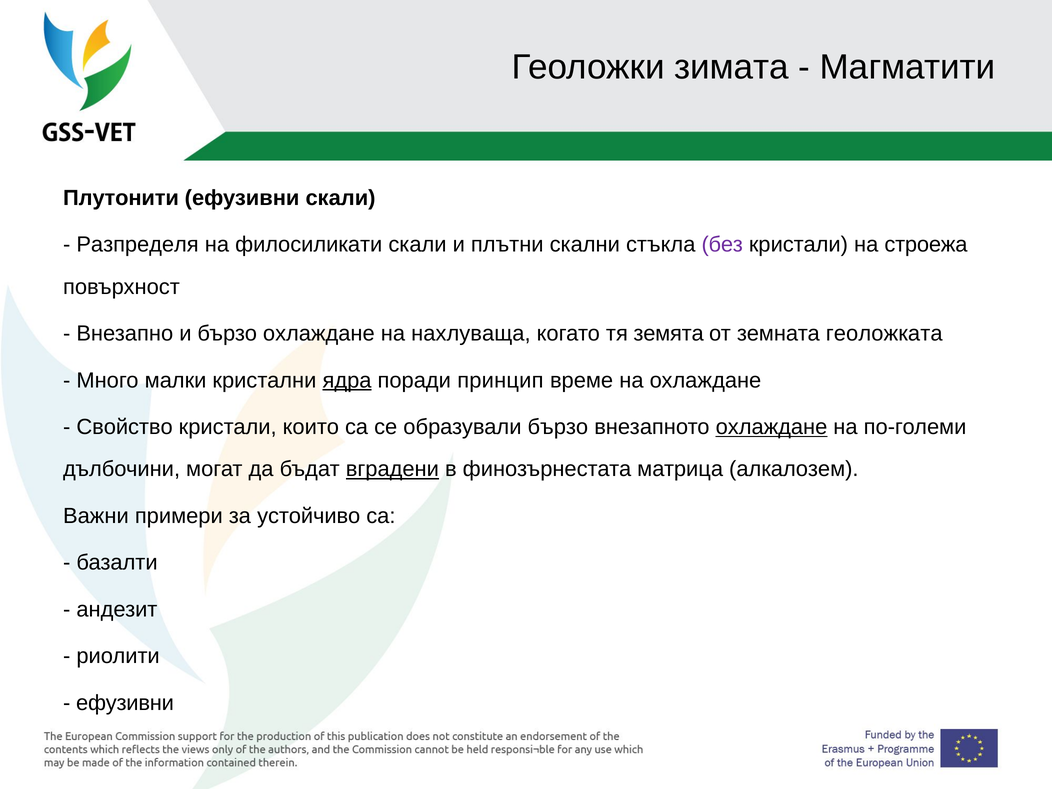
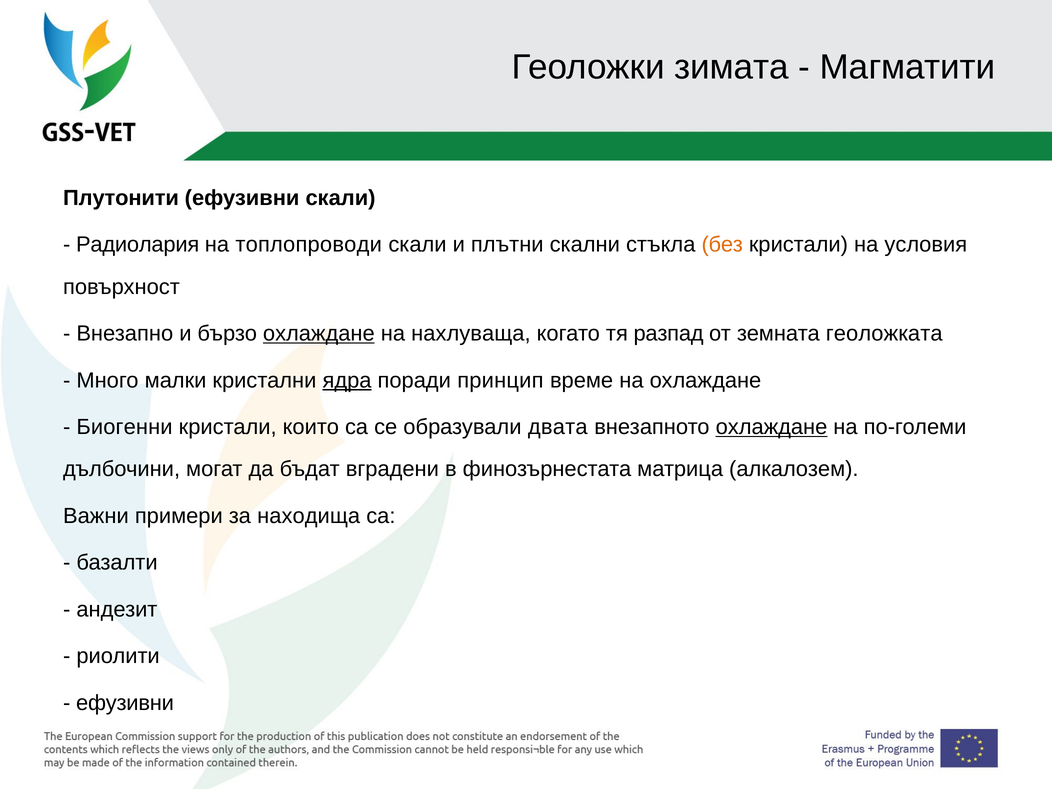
Разпределя: Разпределя -> Радиолария (138, 245)
филосиликати: филосиликати -> топлопроводи (309, 245)
без colour: purple -> orange (722, 245)
строежа: строежа -> условия (926, 245)
охлаждане underline: none -> present (319, 334)
земята: земята -> разпад (669, 334)
Свойство: Свойство -> Биогенни (125, 427)
образували бързо: бързо -> двата (558, 427)
вградени underline: present -> none (392, 469)
устойчиво: устойчиво -> находища (309, 516)
